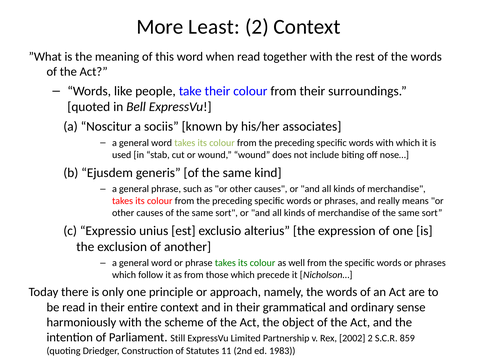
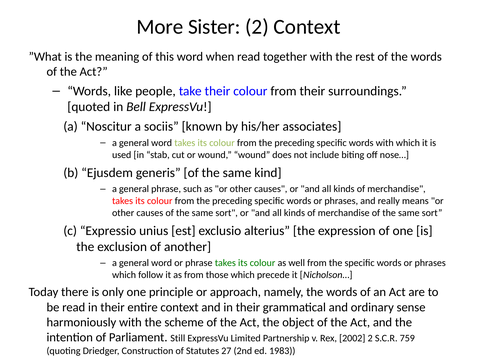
Least: Least -> Sister (214, 27)
859: 859 -> 759 (407, 338)
11: 11 -> 27 (226, 351)
